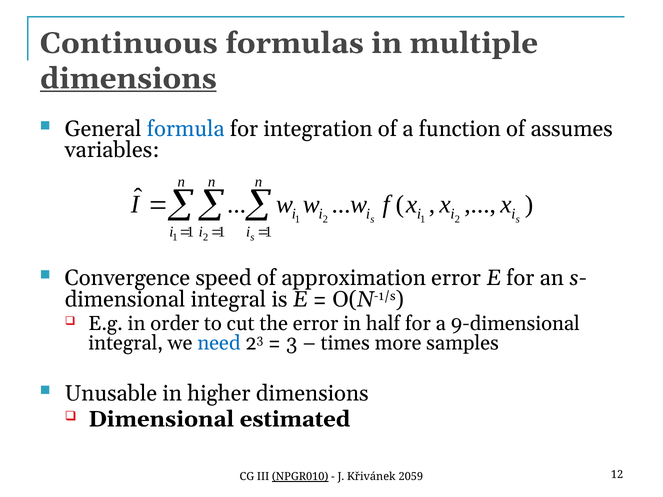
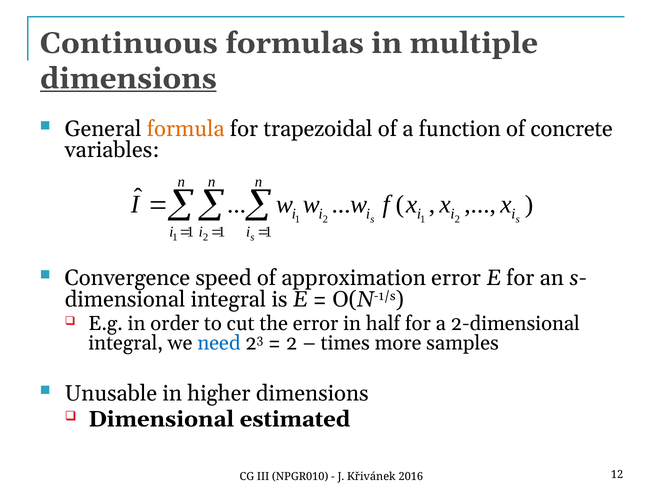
formula colour: blue -> orange (186, 129)
integration: integration -> trapezoidal (318, 129)
assumes: assumes -> concrete (572, 129)
9-dimensional: 9-dimensional -> 2-dimensional (515, 324)
3: 3 -> 2 (292, 343)
NPGR010 underline: present -> none (300, 477)
2059: 2059 -> 2016 (411, 477)
